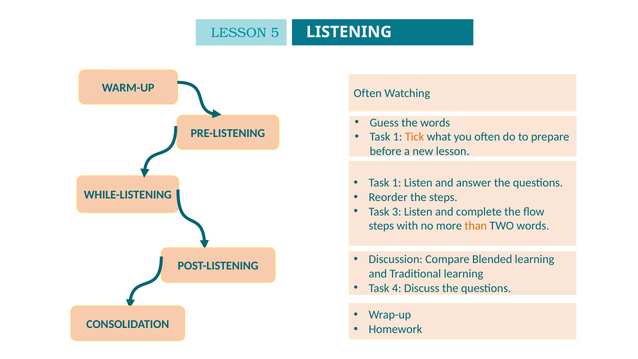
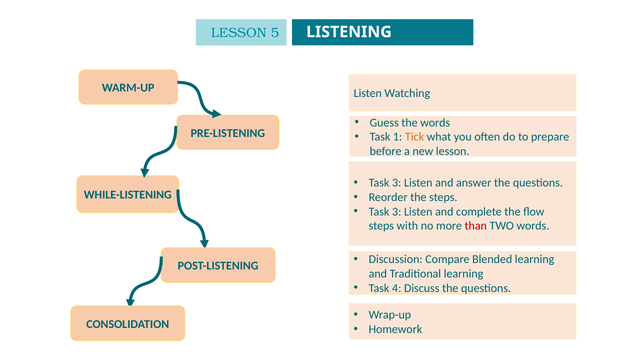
Often: Often -> Listen (368, 93)
1: 1 -> 3 (397, 183)
than colour: orange -> red (476, 226)
